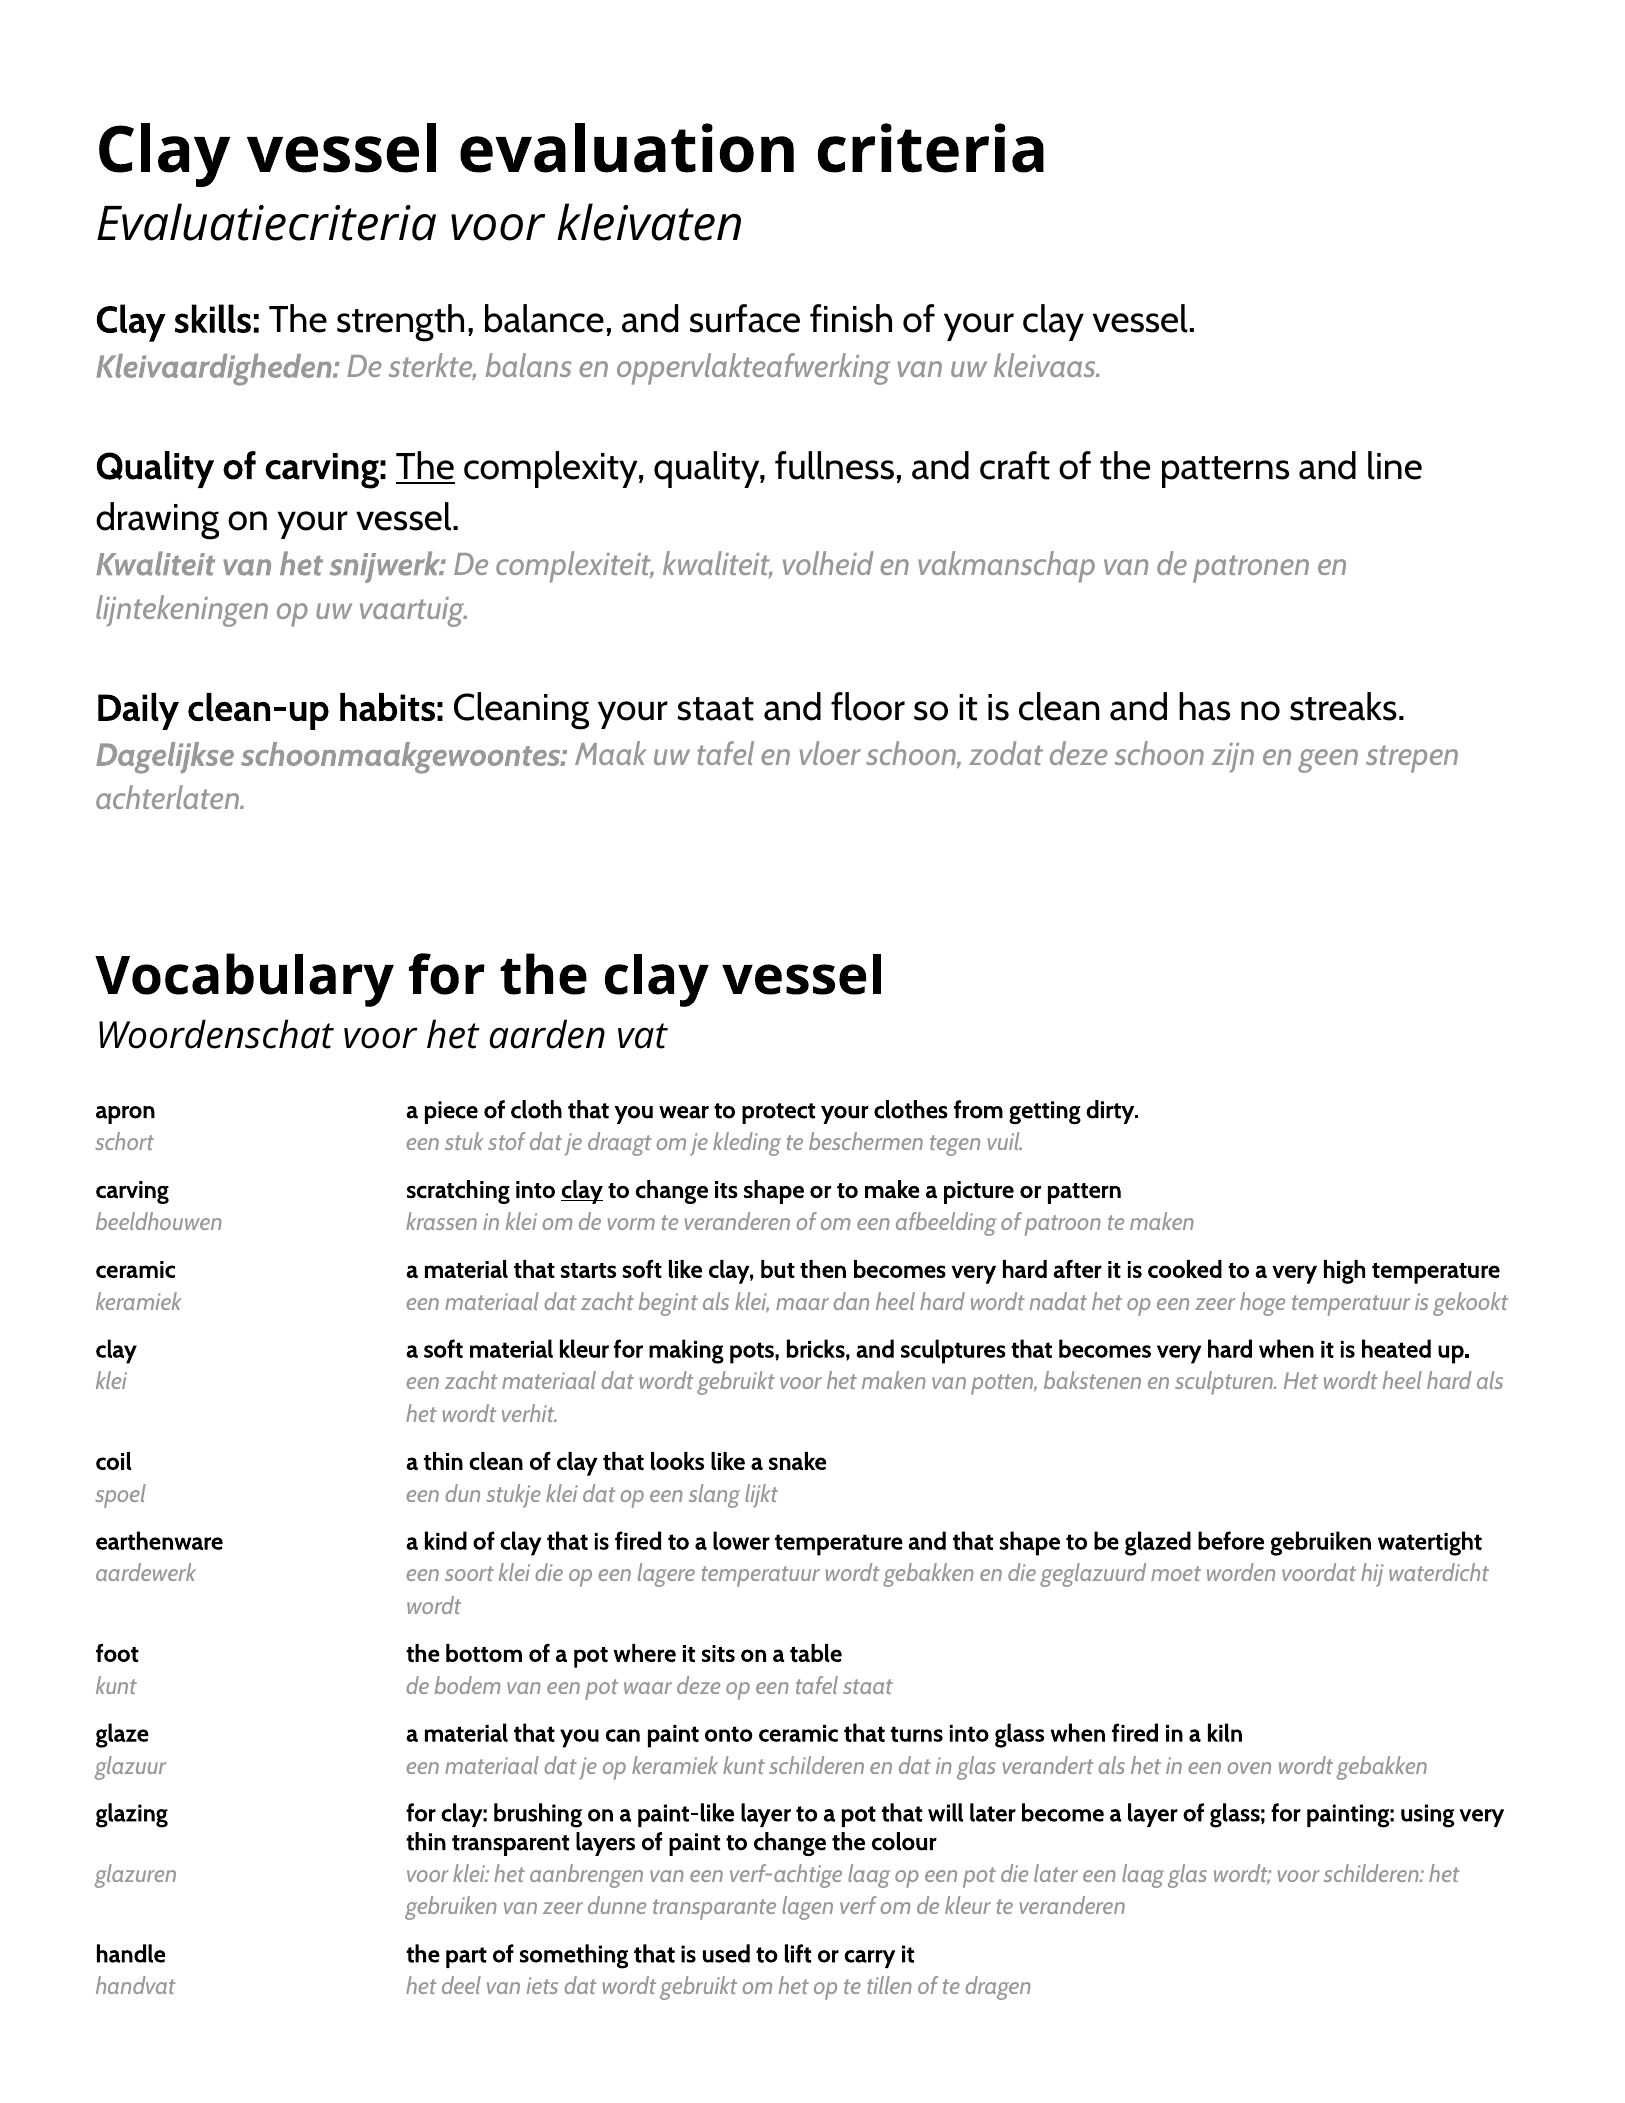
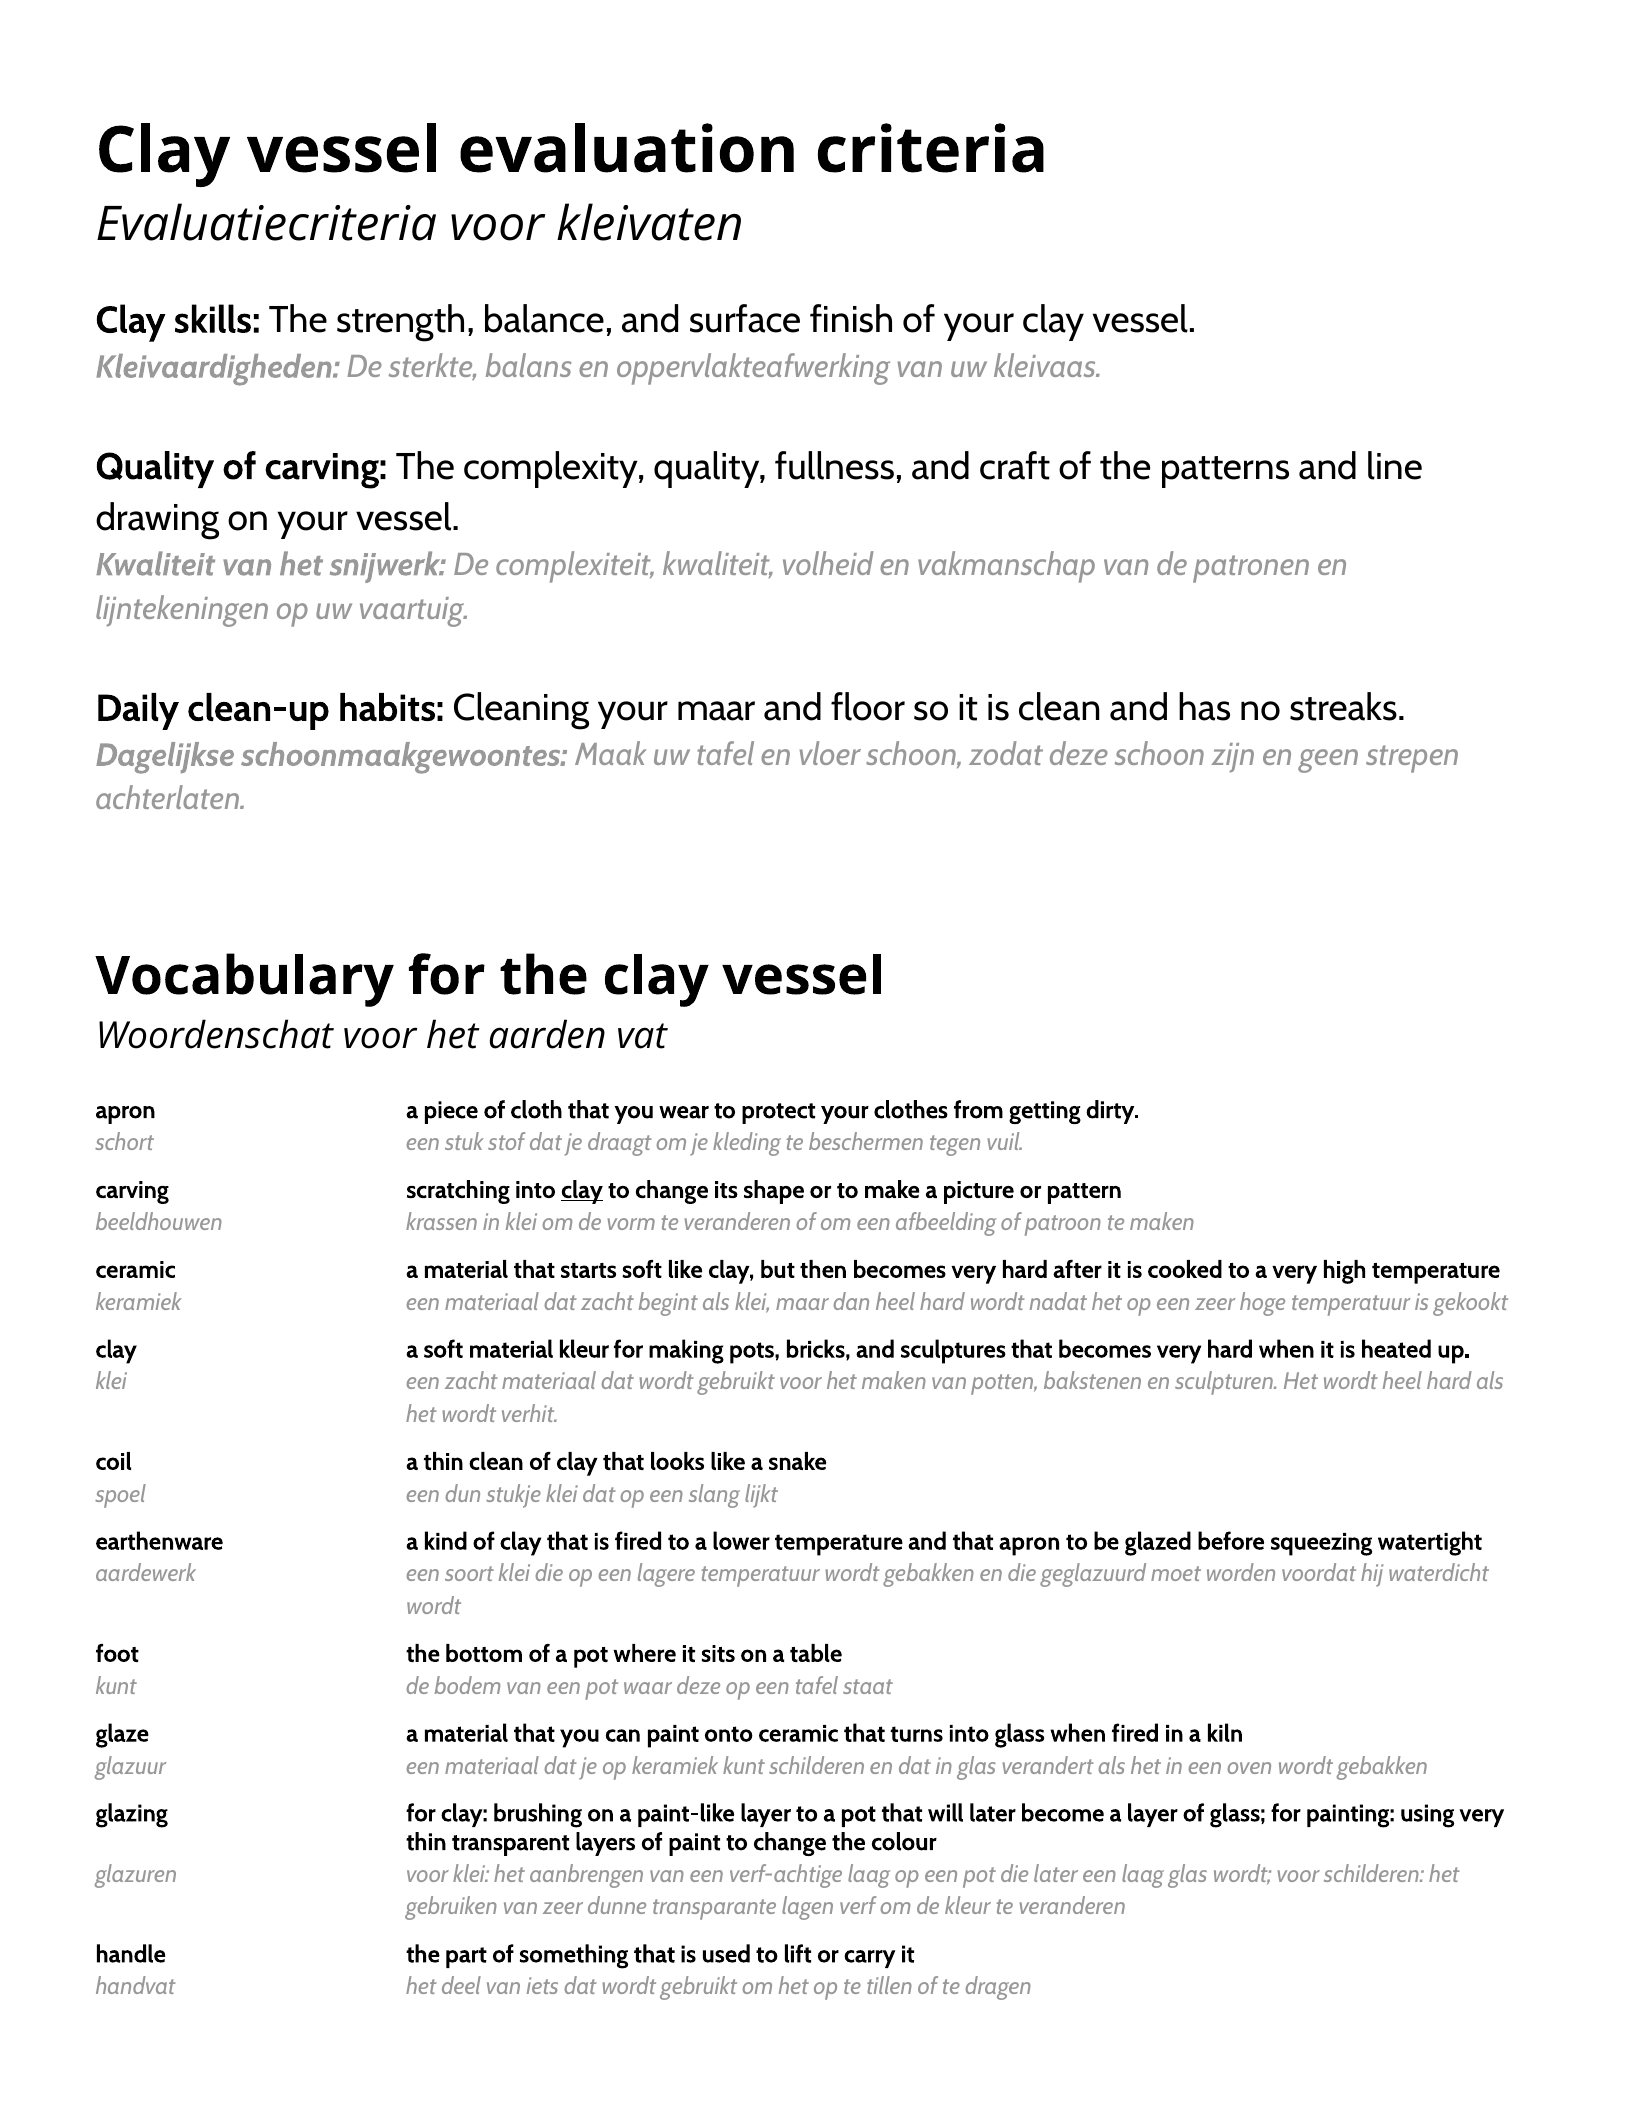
The underline: present -> none (425, 467)
your staat: staat -> maar (716, 708)
that shape: shape -> apron (1030, 1542)
before gebruiken: gebruiken -> squeezing (1321, 1542)
